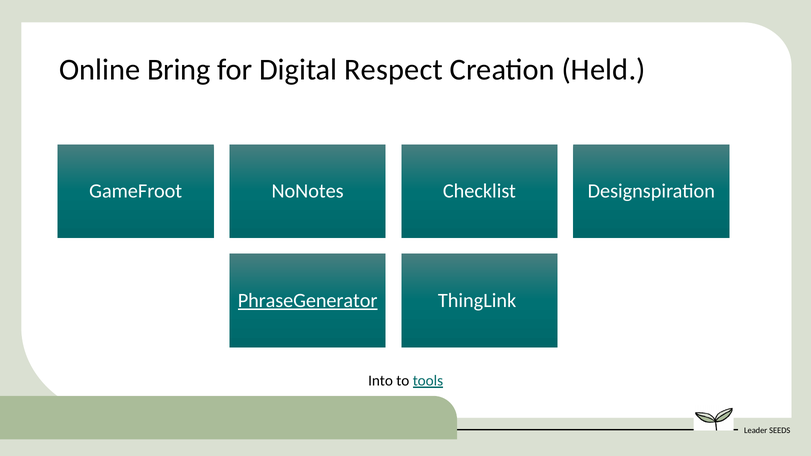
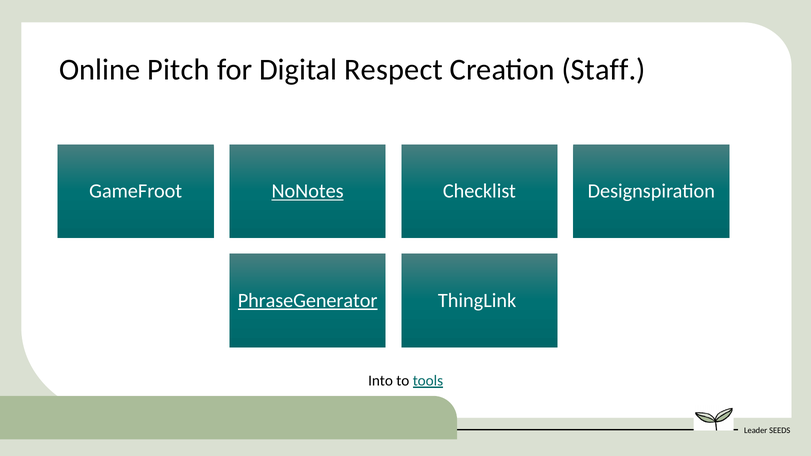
Bring: Bring -> Pitch (178, 70)
Held: Held -> Staff (604, 70)
NoNotes underline: none -> present (308, 191)
